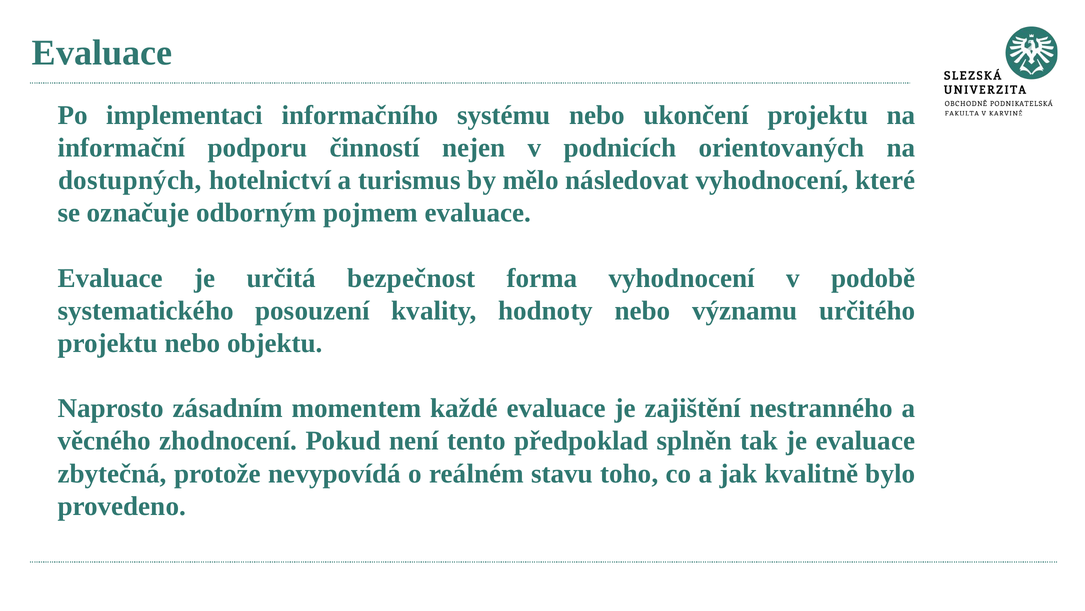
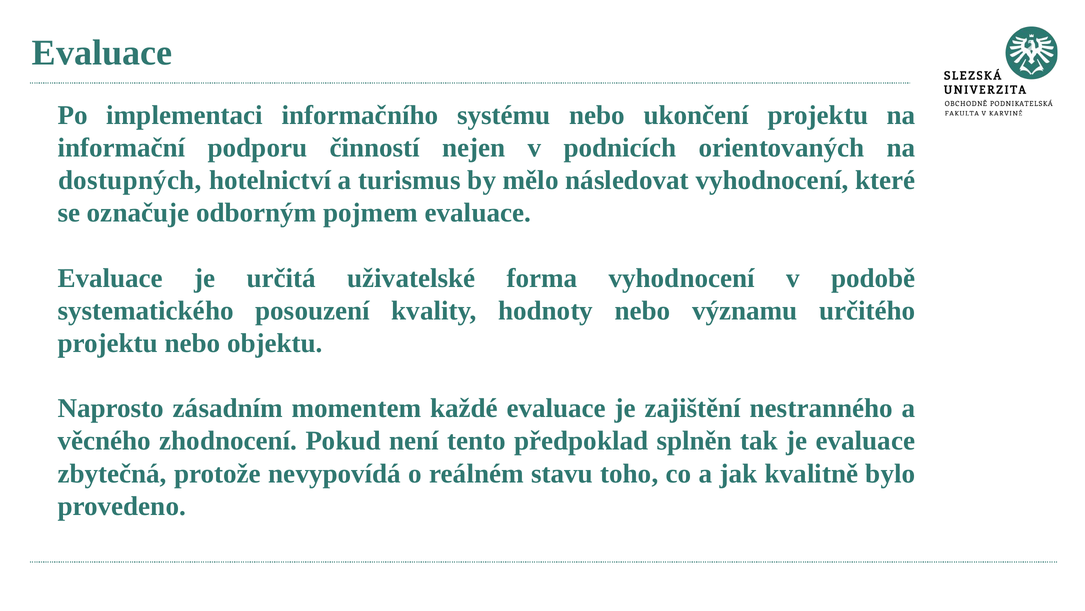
bezpečnost: bezpečnost -> uživatelské (411, 278)
